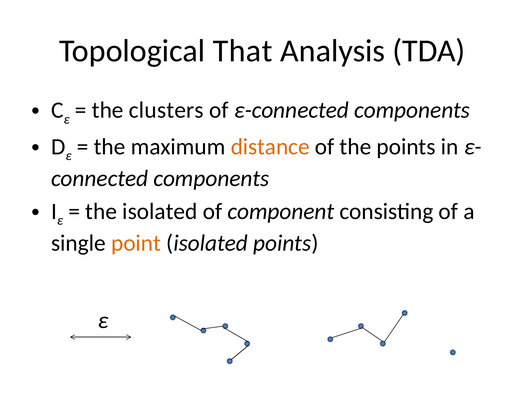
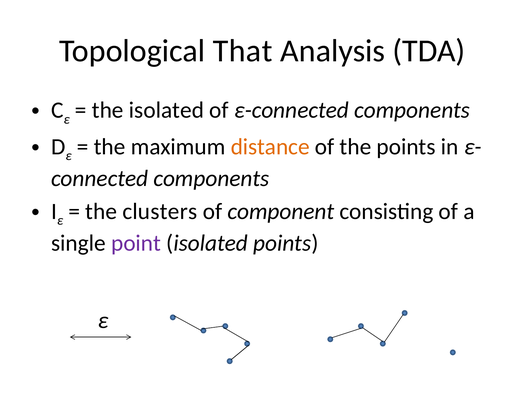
the clusters: clusters -> isolated (166, 110)
the isolated: isolated -> clusters (160, 211)
point colour: orange -> purple (136, 243)
